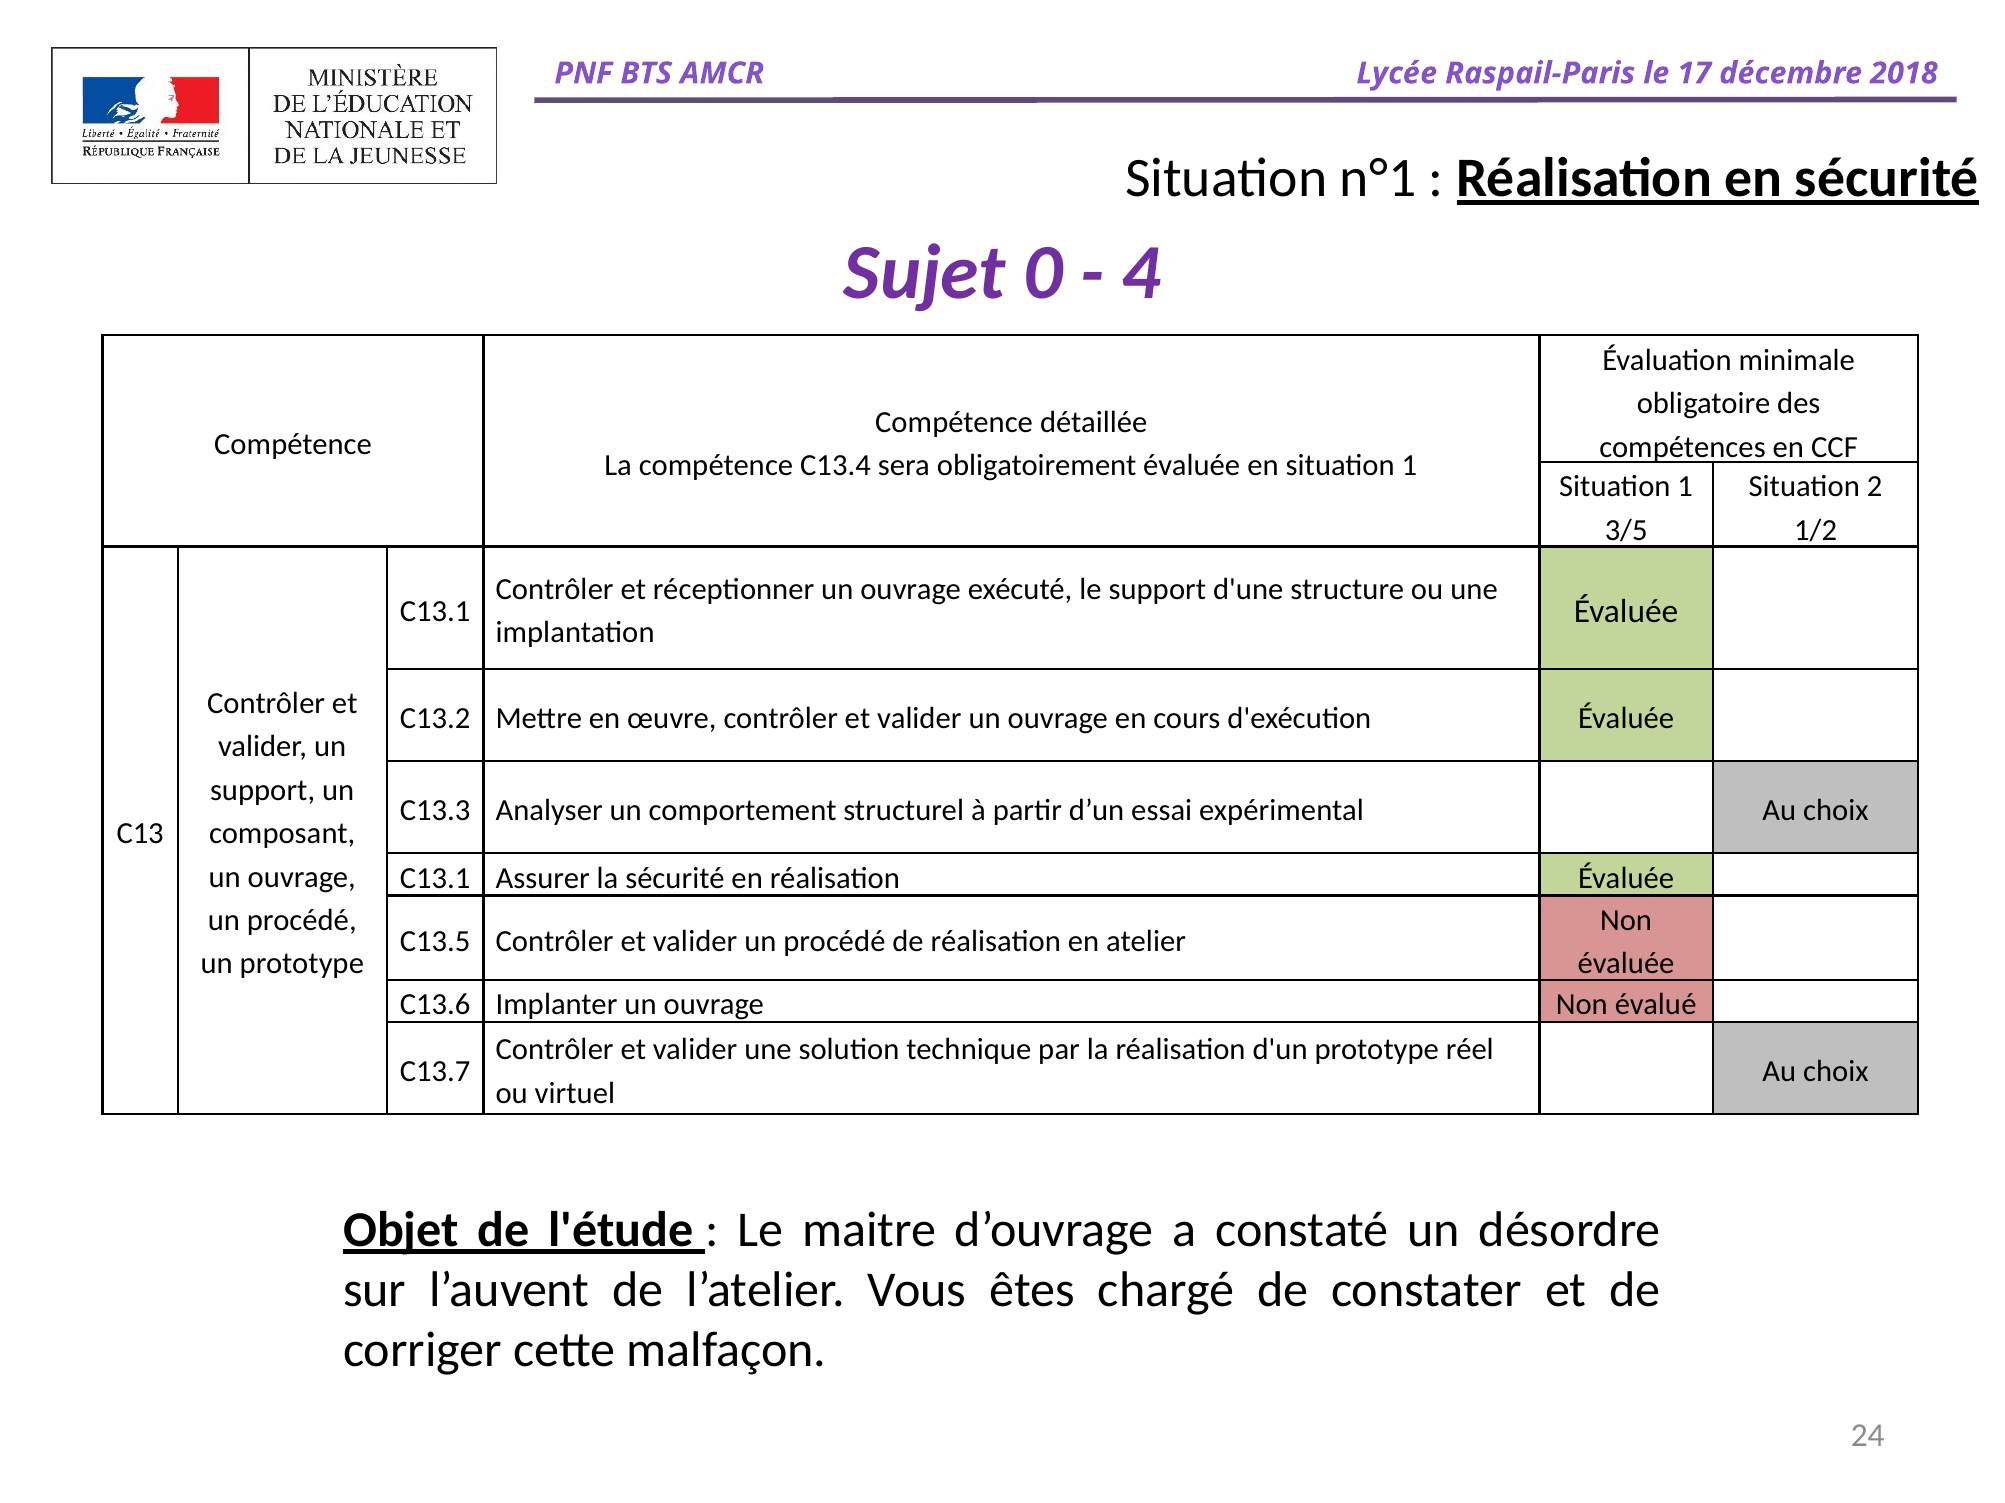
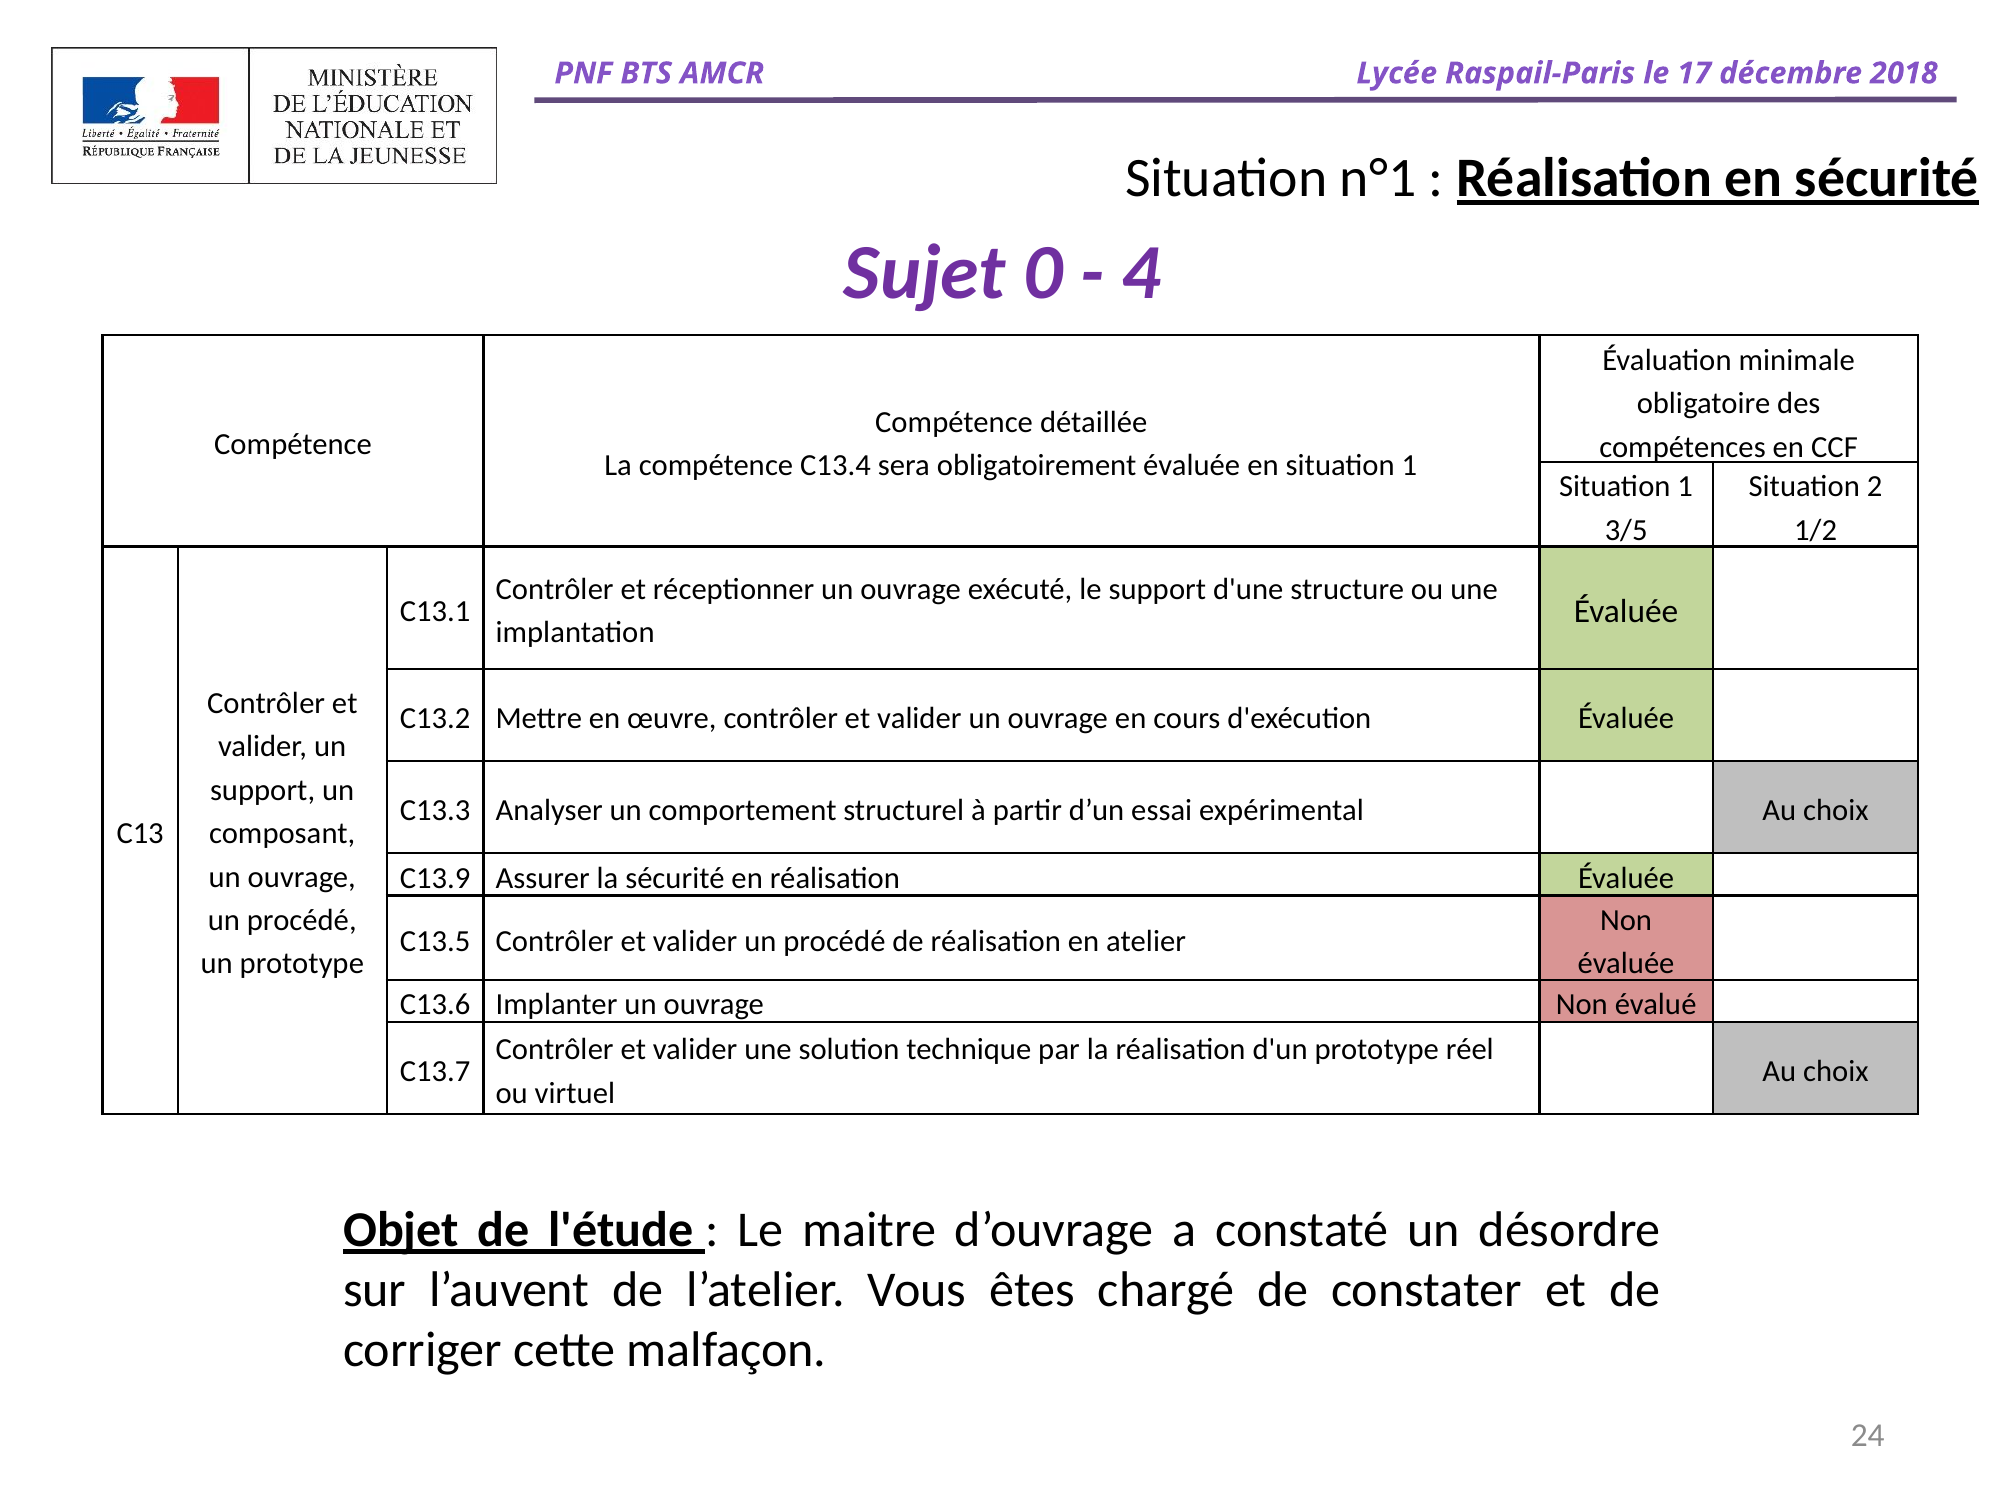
C13.1: C13.1 -> C13.9 (435, 878)
